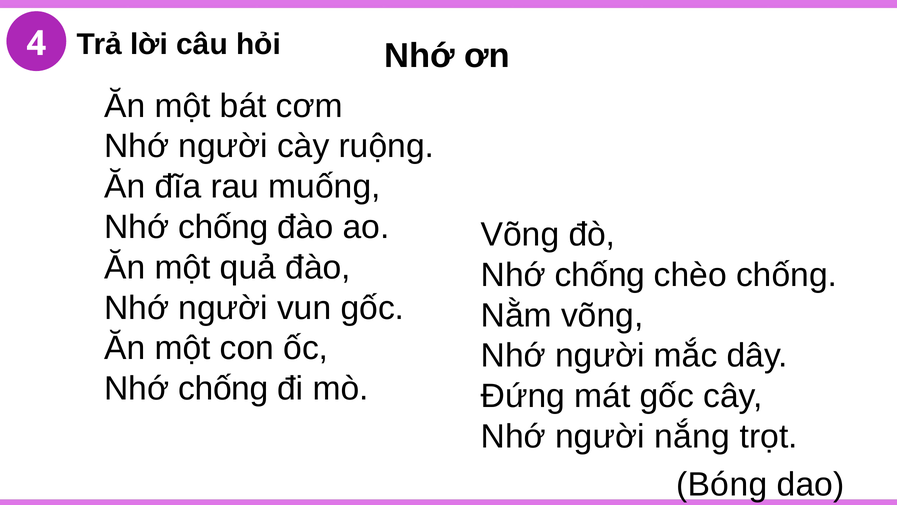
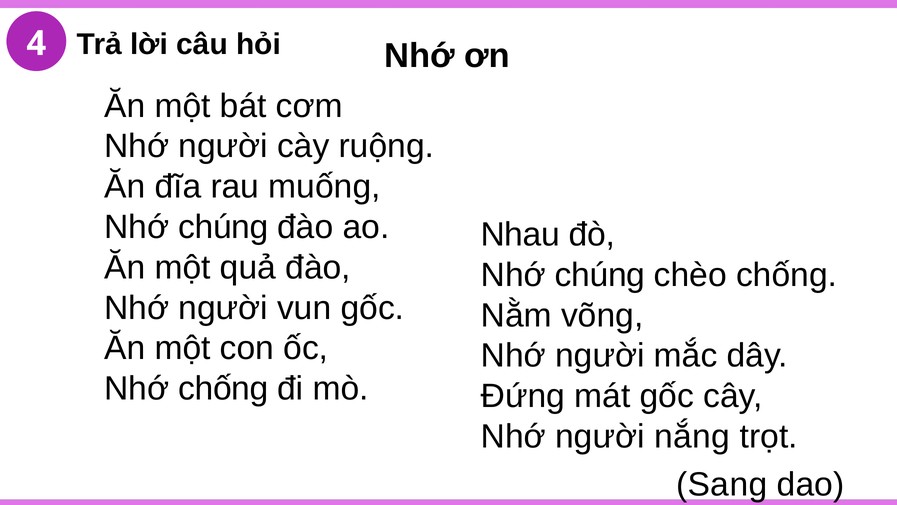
chống: chống -> chúng (223, 227)
Võng: Võng -> Nhau (520, 234)
chống: chống -> chúng (600, 275)
Bóng: Bóng -> Sang (722, 484)
